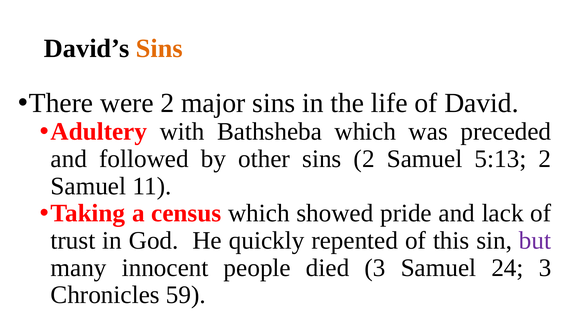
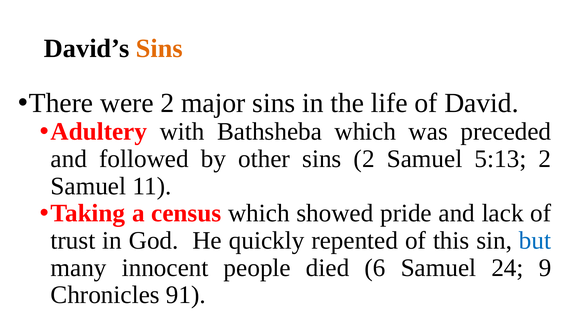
but colour: purple -> blue (535, 241)
died 3: 3 -> 6 (375, 268)
24 3: 3 -> 9 (545, 268)
59: 59 -> 91 (186, 295)
